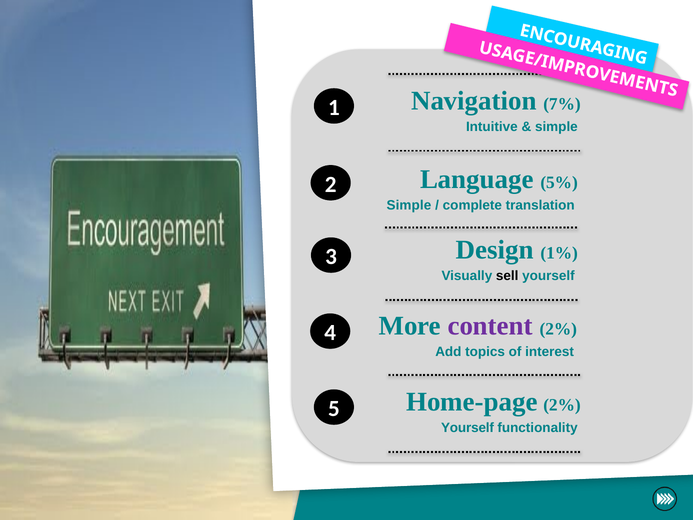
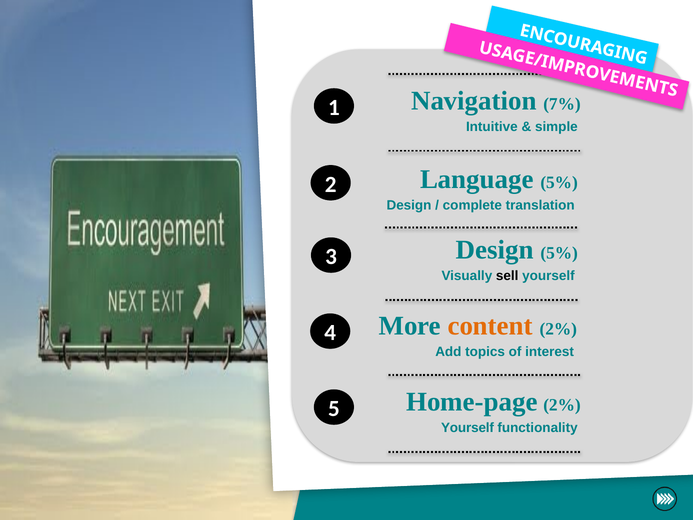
Simple: Simple -> Design (409, 205)
Design 1%: 1% -> 5% (559, 253)
content colour: purple -> orange (490, 326)
